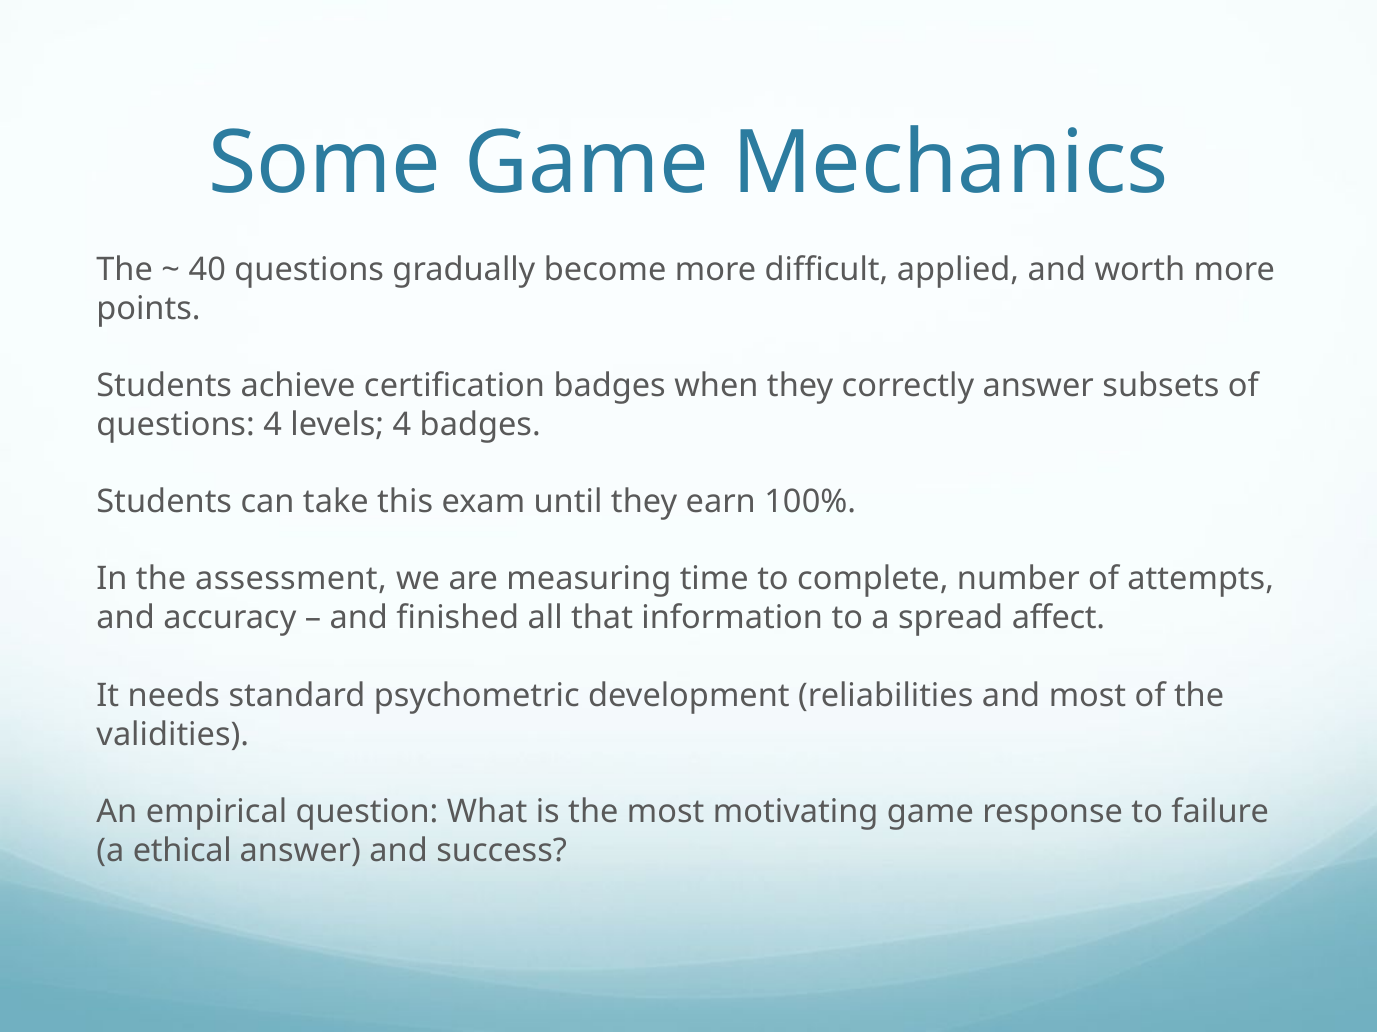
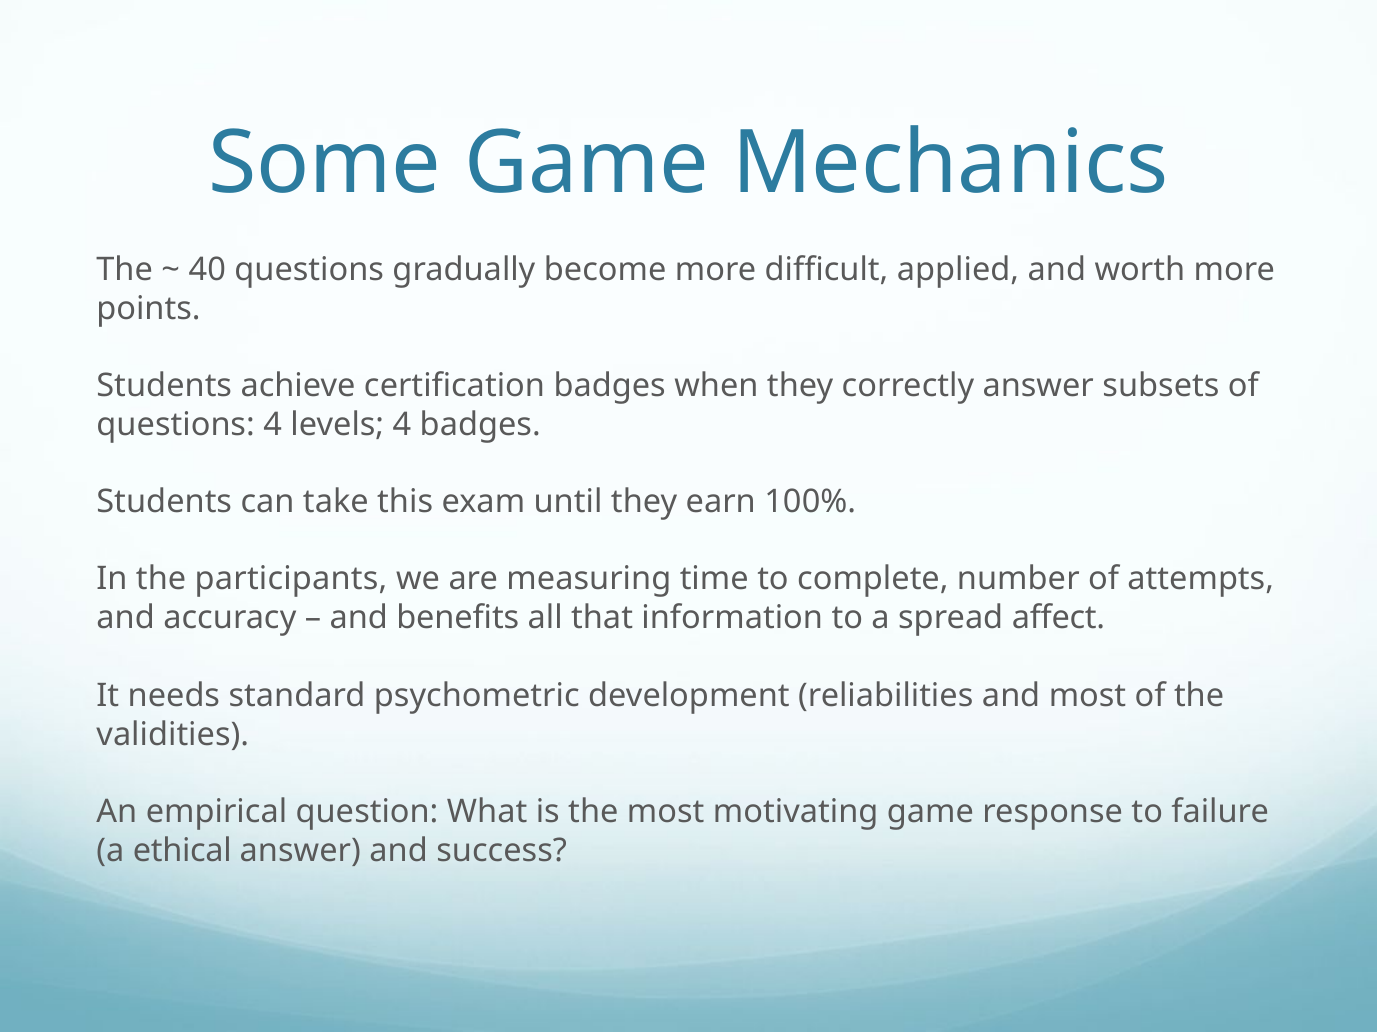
assessment: assessment -> participants (291, 580)
finished: finished -> benefits (458, 619)
